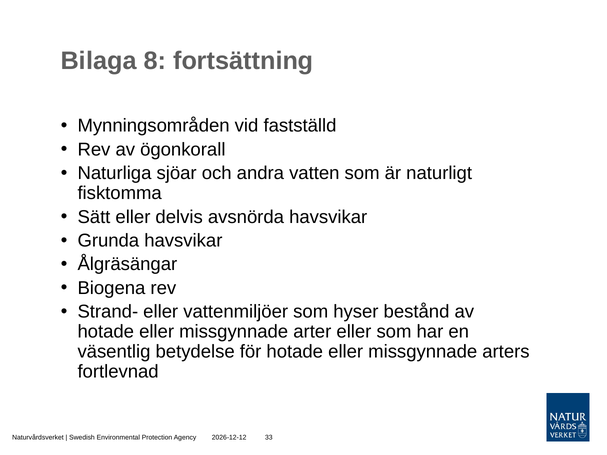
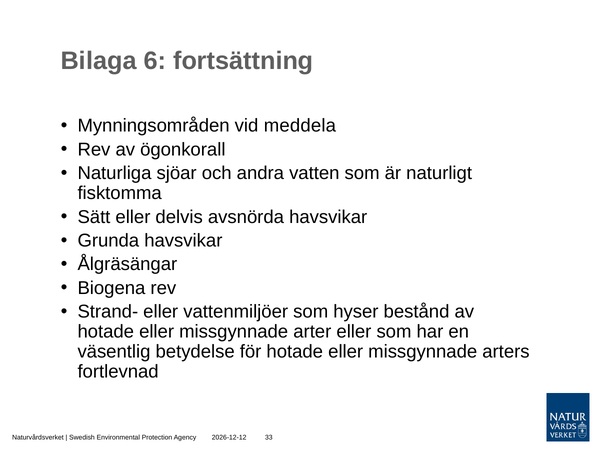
8: 8 -> 6 (155, 61)
fastställd: fastställd -> meddela (300, 126)
